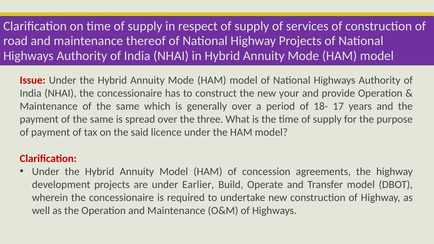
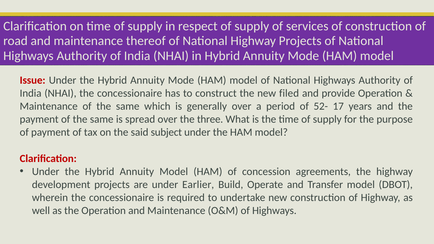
your: your -> filed (289, 93)
18-: 18- -> 52- (321, 106)
licence: licence -> subject (166, 132)
